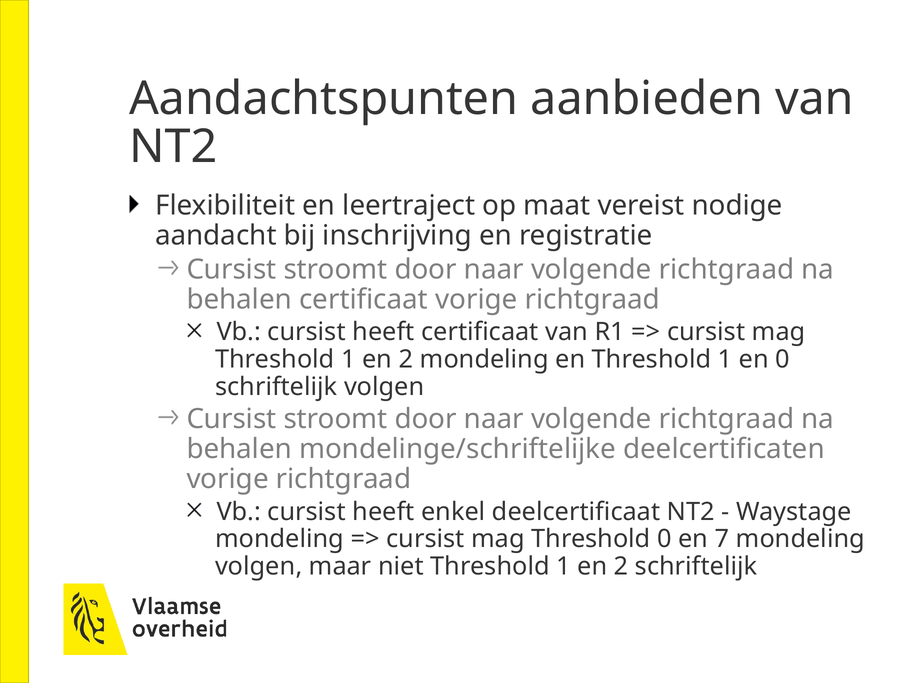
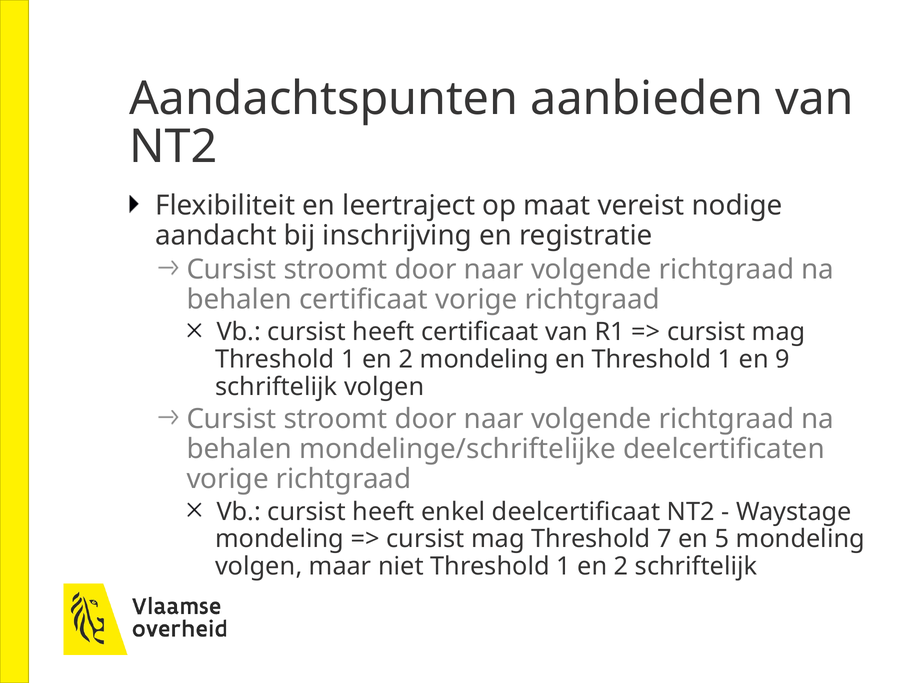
en 0: 0 -> 9 (783, 359)
Threshold 0: 0 -> 7 (664, 539)
7: 7 -> 5 (722, 539)
